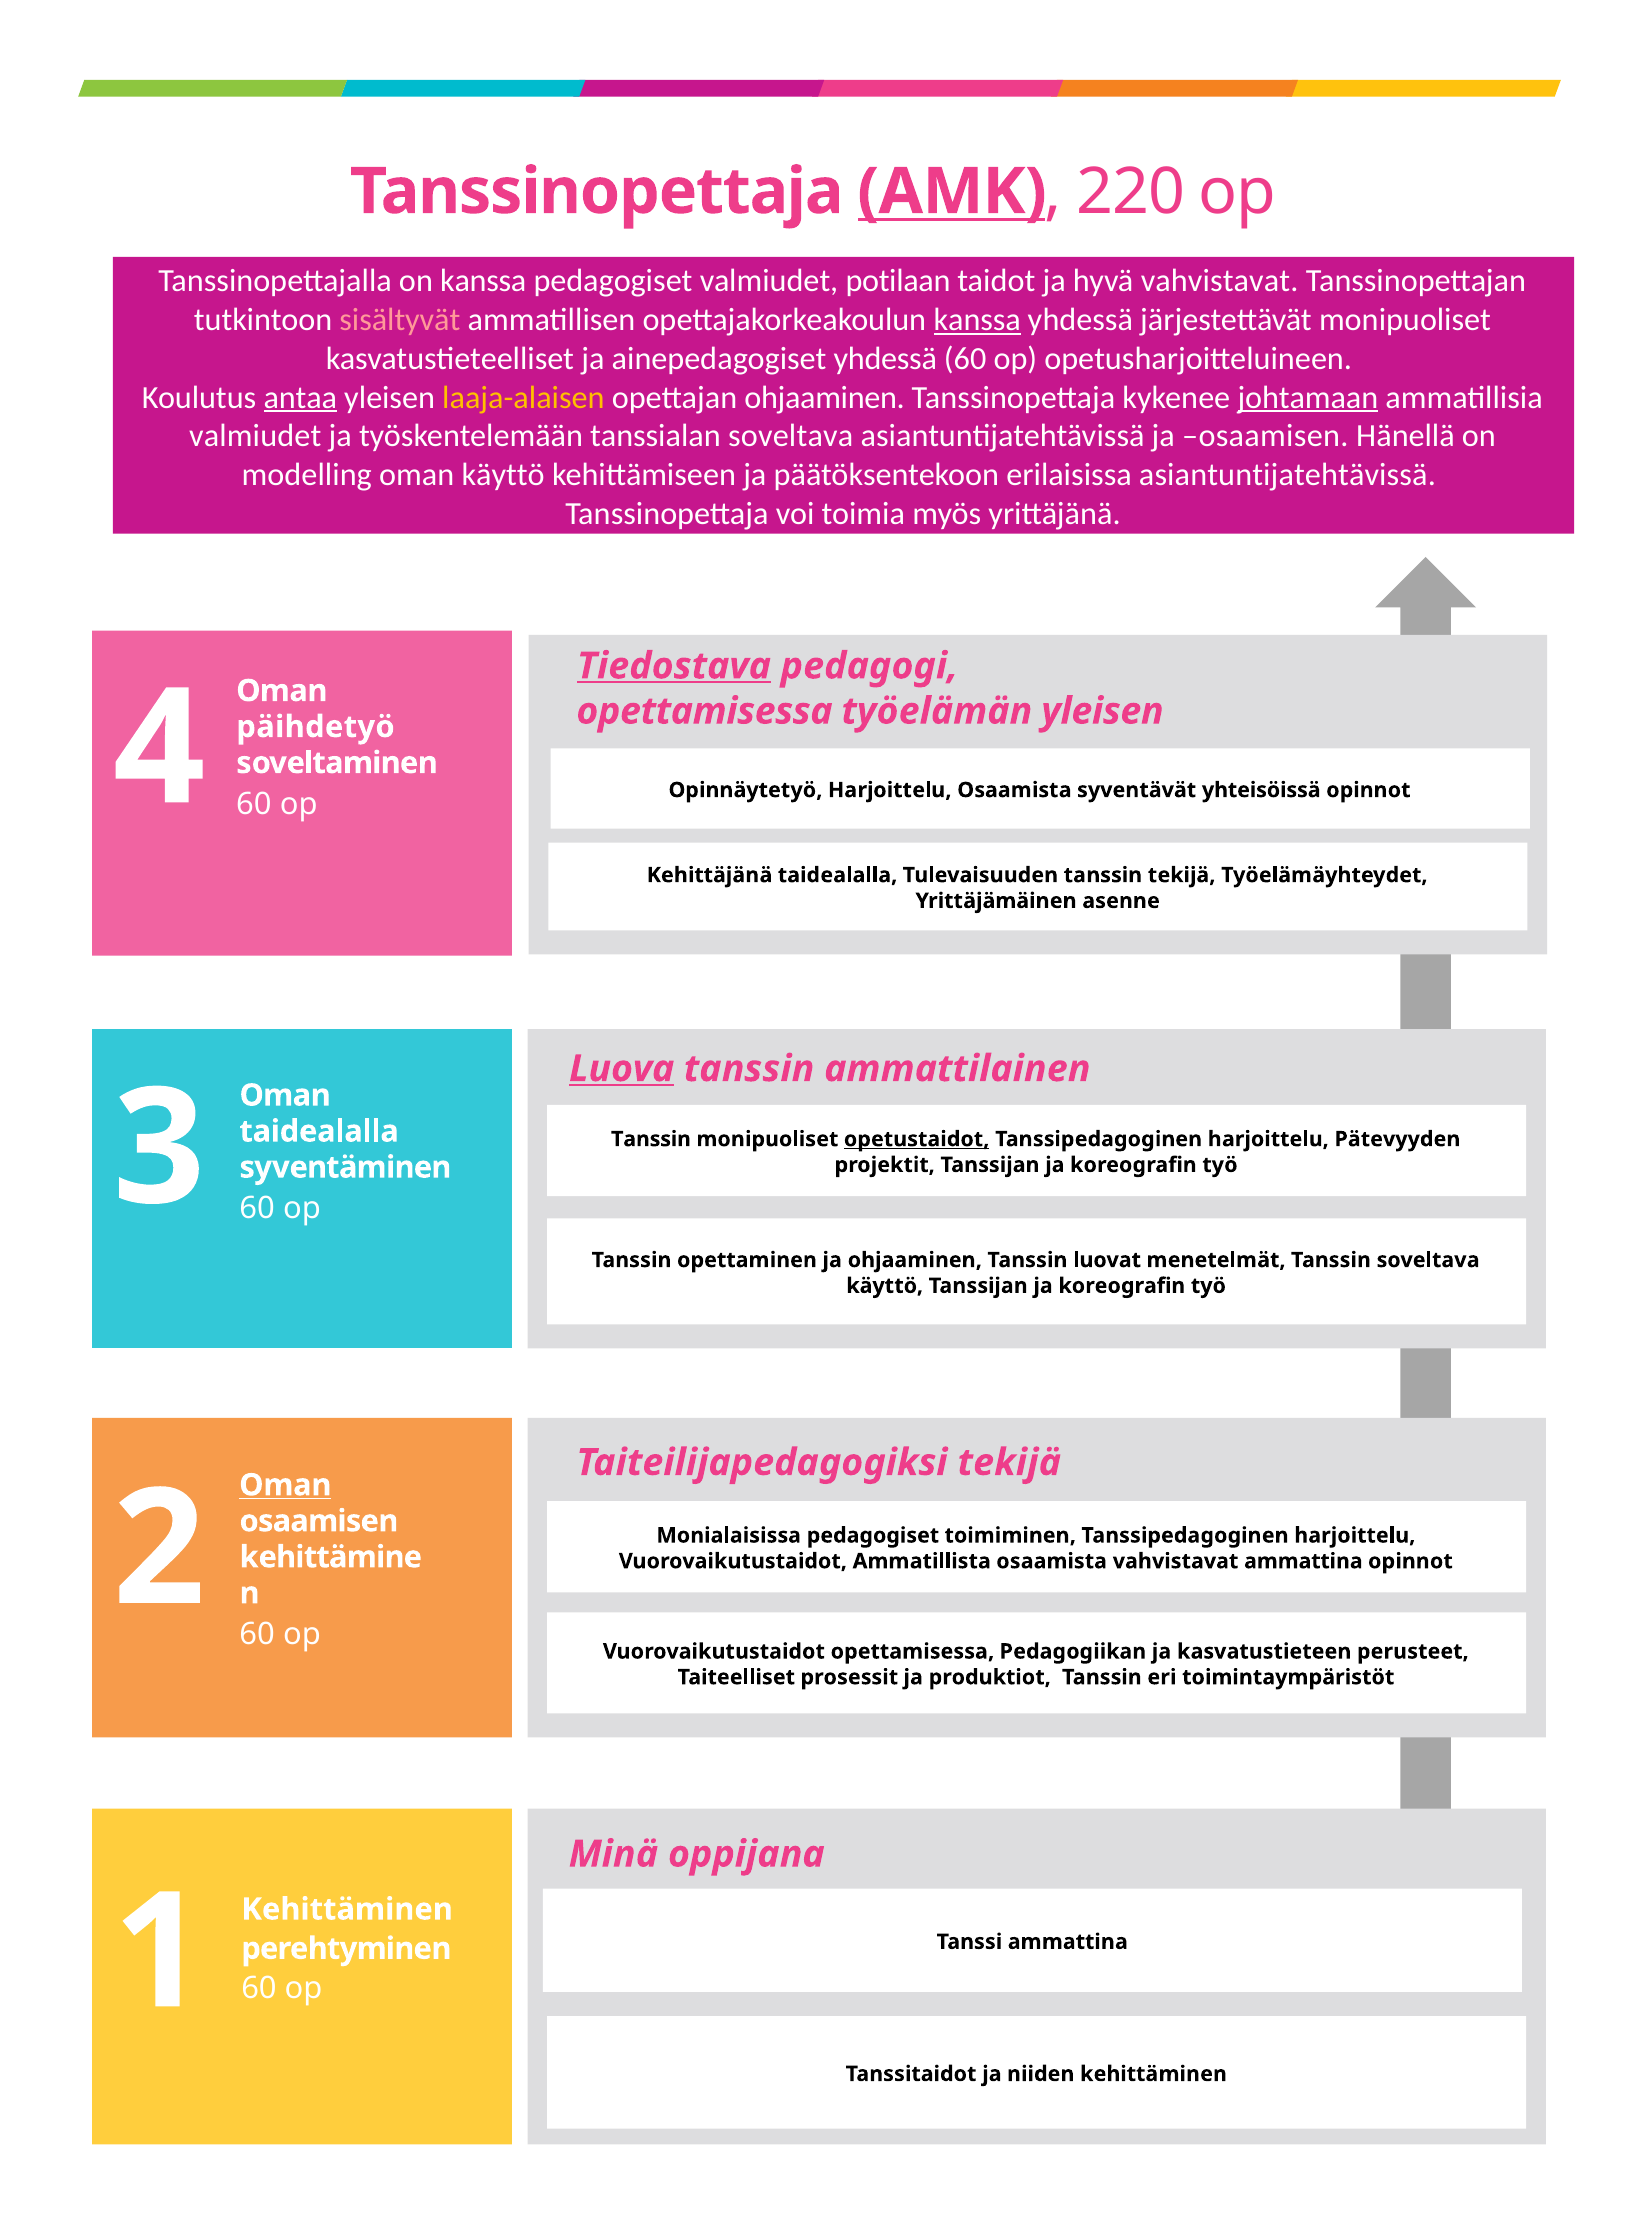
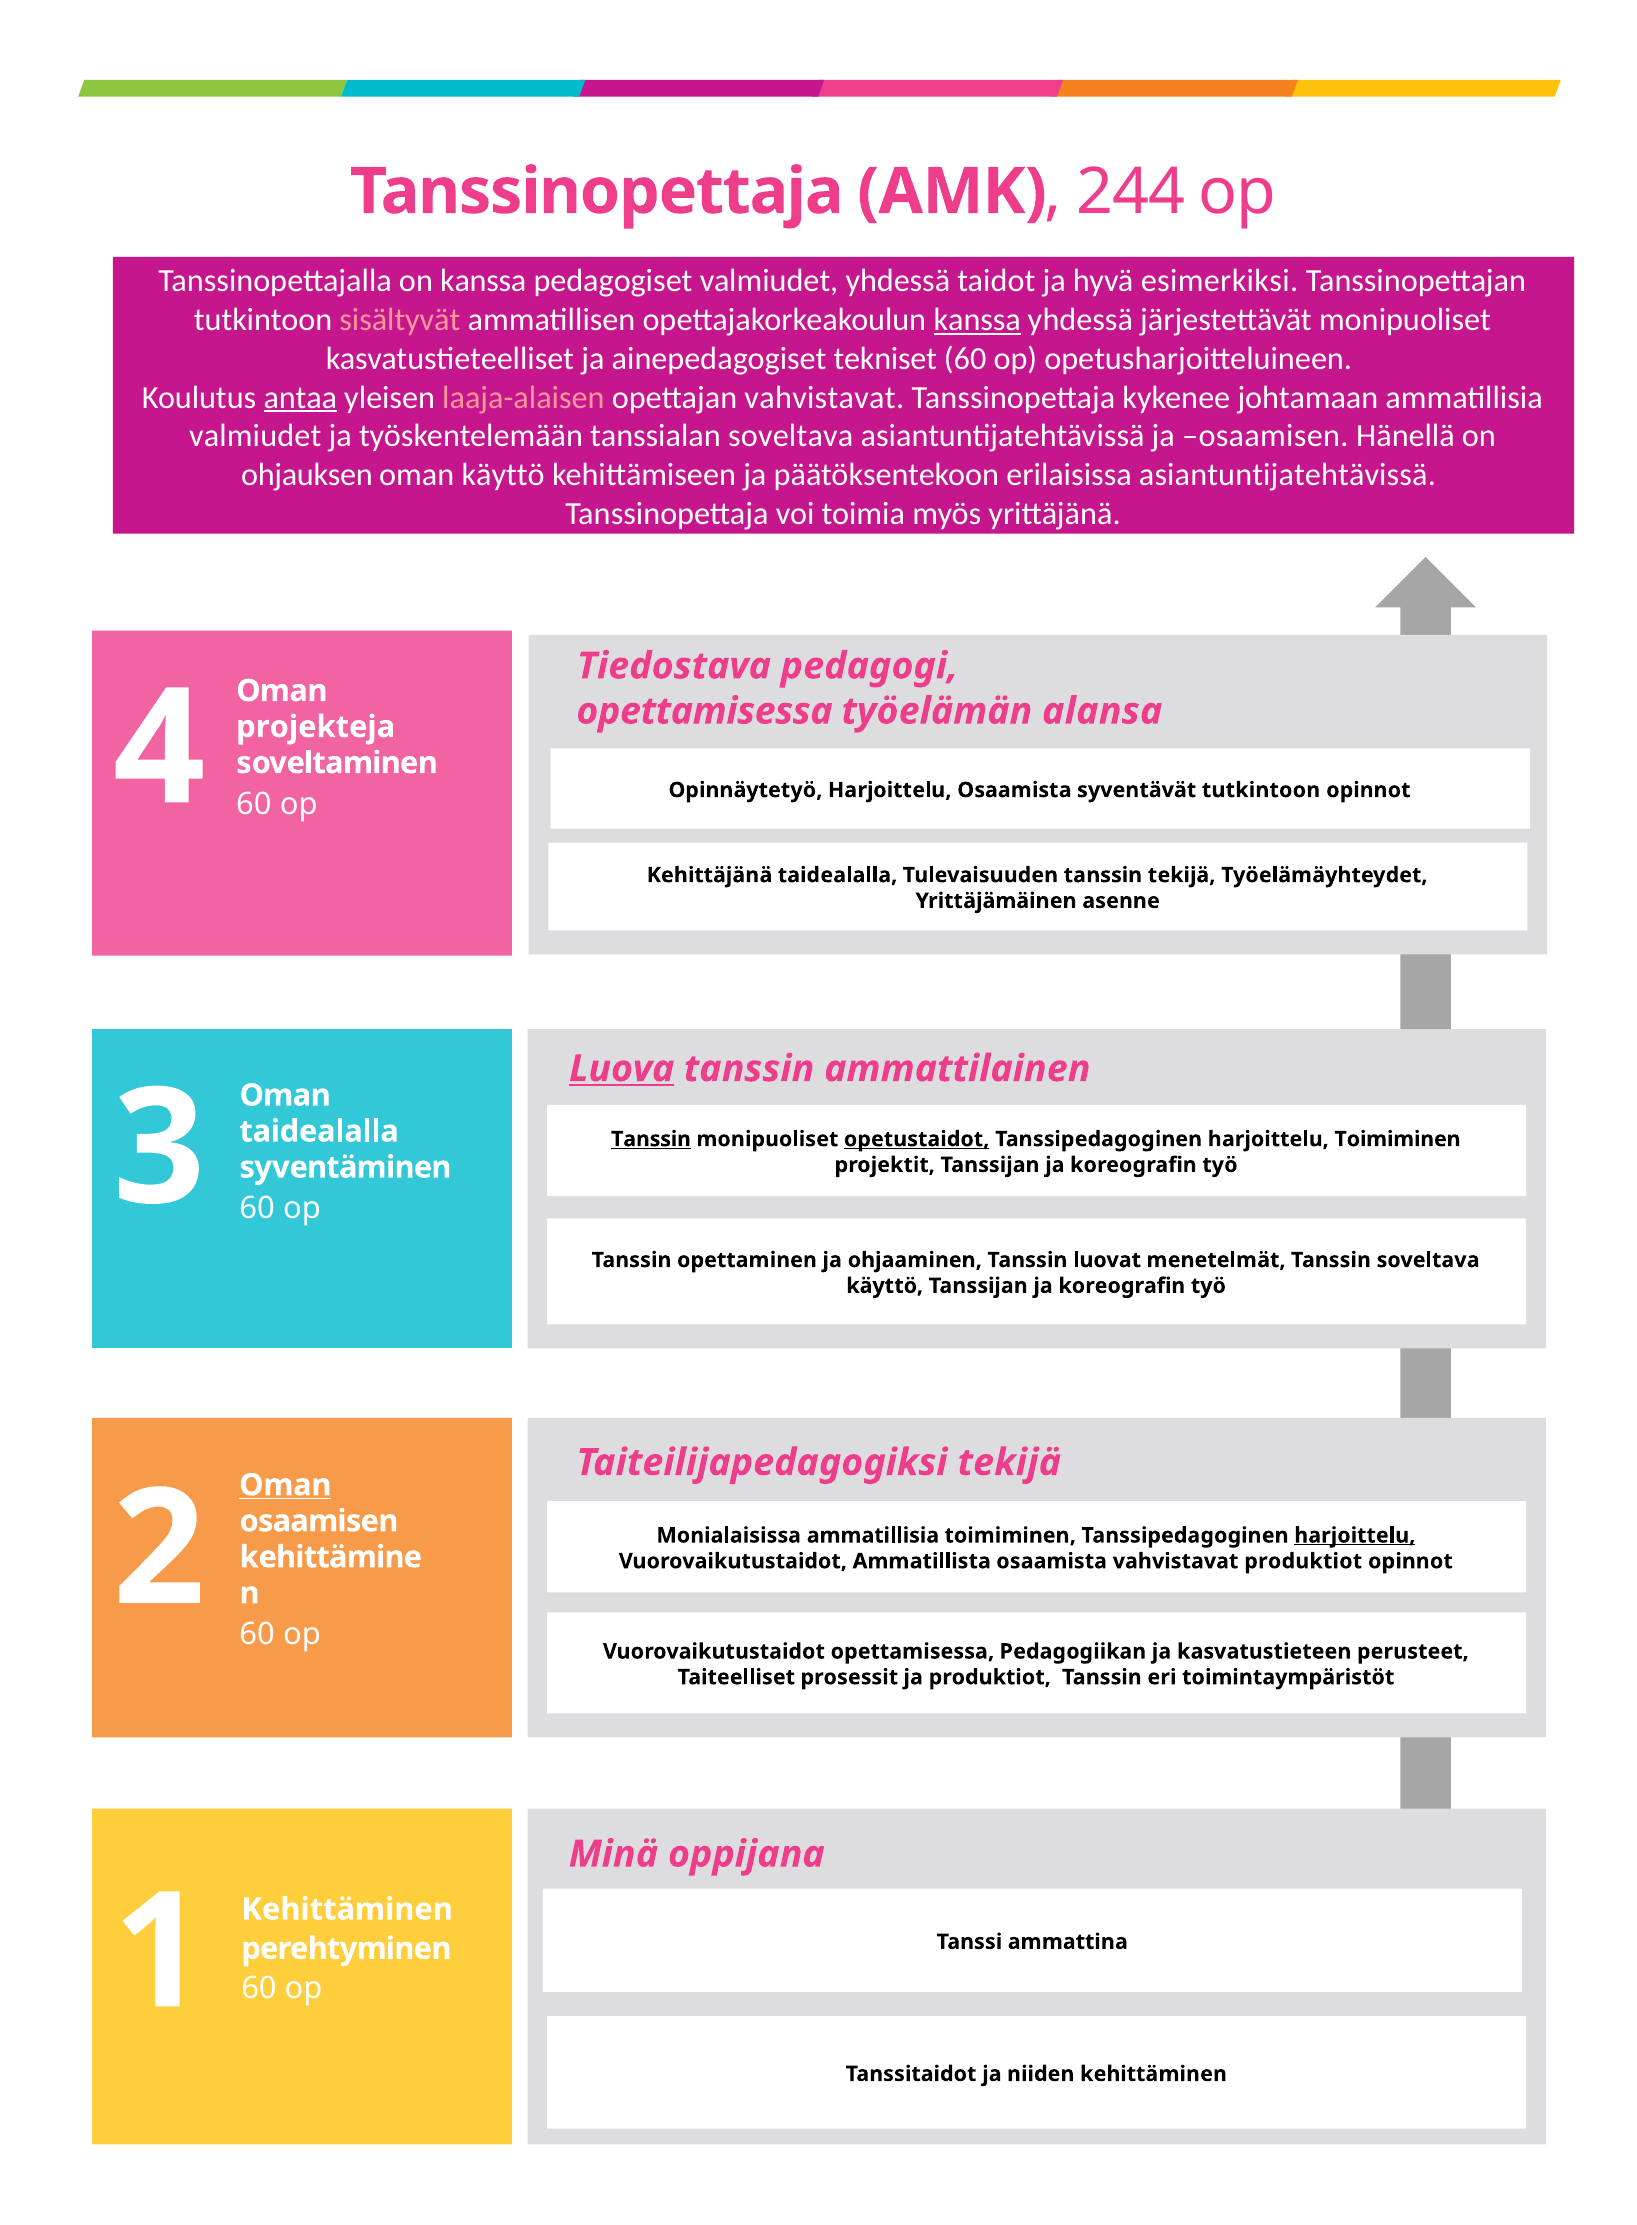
AMK underline: present -> none (952, 192)
220: 220 -> 244 (1131, 192)
valmiudet potilaan: potilaan -> yhdessä (898, 281)
hyvä vahvistavat: vahvistavat -> esimerkiksi (1219, 281)
ainepedagogiset yhdessä: yhdessä -> tekniset (885, 359)
laaja-alaisen colour: yellow -> pink (523, 398)
opettajan ohjaaminen: ohjaaminen -> vahvistavat (824, 398)
johtamaan underline: present -> none (1308, 398)
modelling: modelling -> ohjauksen (307, 475)
Tiedostava underline: present -> none (674, 666)
työelämän yleisen: yleisen -> alansa (1102, 711)
päihdetyö: päihdetyö -> projekteja (316, 727)
yhteisöissä: yhteisöissä -> tutkintoon (1261, 790)
Tanssin underline: none -> present (651, 1140)
harjoittelu Pätevyyden: Pätevyyden -> Toimiminen (1398, 1140)
Monialaisissa pedagogiset: pedagogiset -> ammatillisia (873, 1536)
harjoittelu underline: none -> present (1355, 1536)
ammattina: ammattina -> produktiot (1303, 1562)
